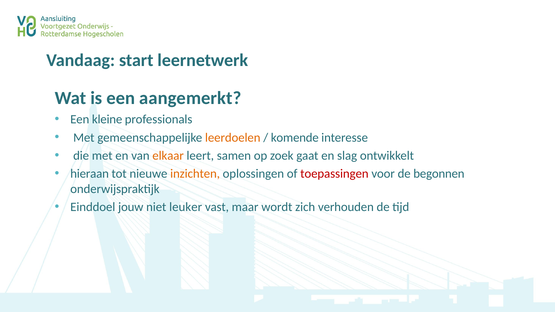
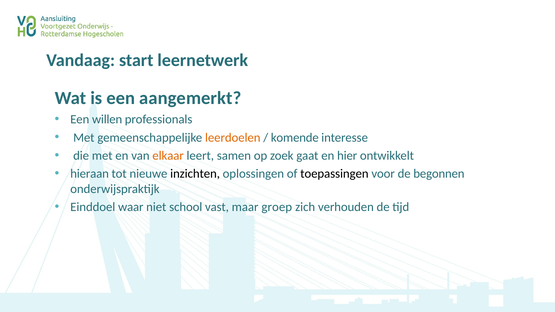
kleine: kleine -> willen (107, 119)
slag: slag -> hier (347, 156)
inzichten colour: orange -> black (195, 174)
toepassingen colour: red -> black (334, 174)
jouw: jouw -> waar (131, 207)
leuker: leuker -> school (186, 207)
wordt: wordt -> groep (277, 207)
